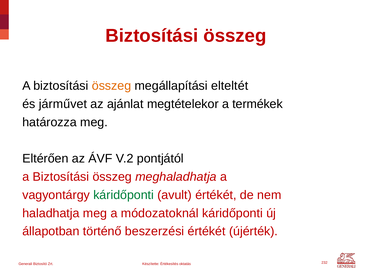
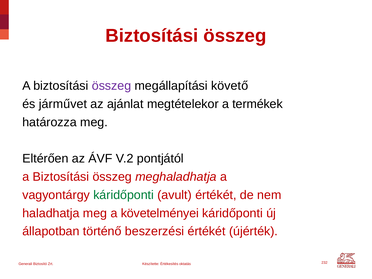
összeg colour: orange -> purple (112, 86)
elteltét: elteltét -> követő (230, 86)
módozatoknál: módozatoknál -> követelményei (160, 213)
